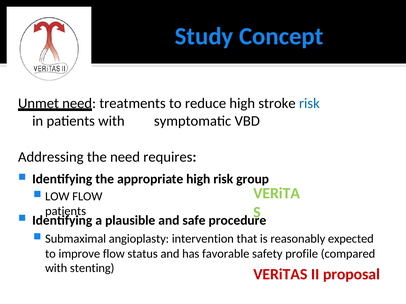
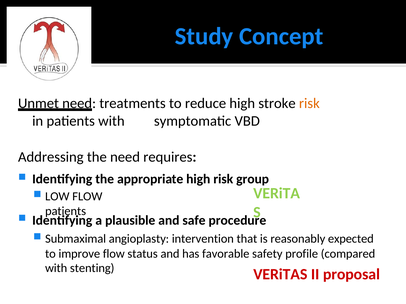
risk colour: blue -> orange (309, 104)
